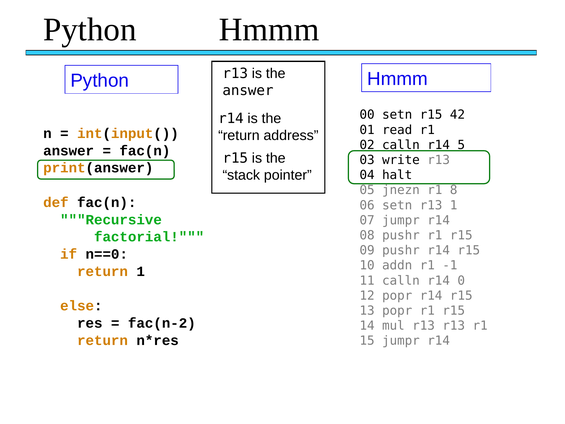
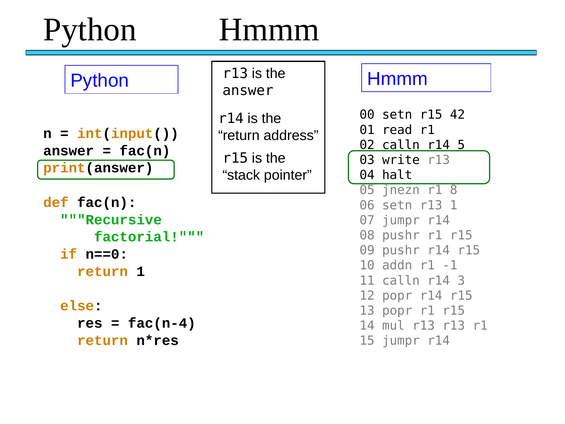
0: 0 -> 3 (461, 280)
fac(n-2: fac(n-2 -> fac(n-4 (162, 323)
